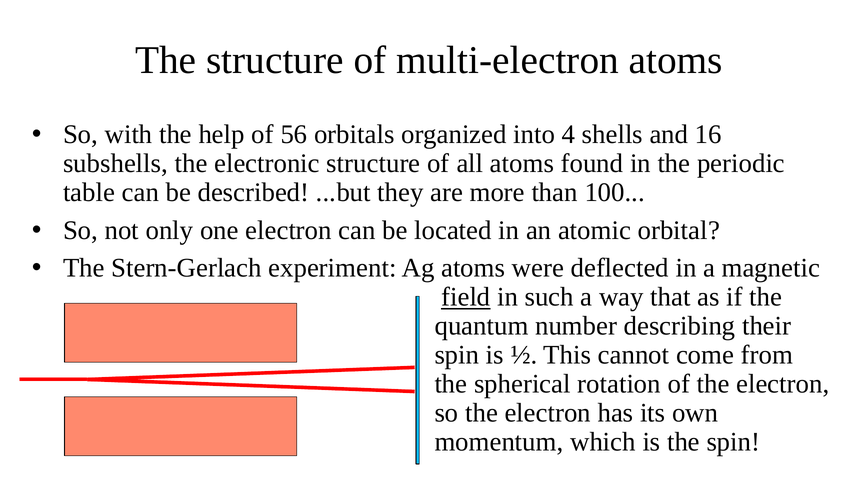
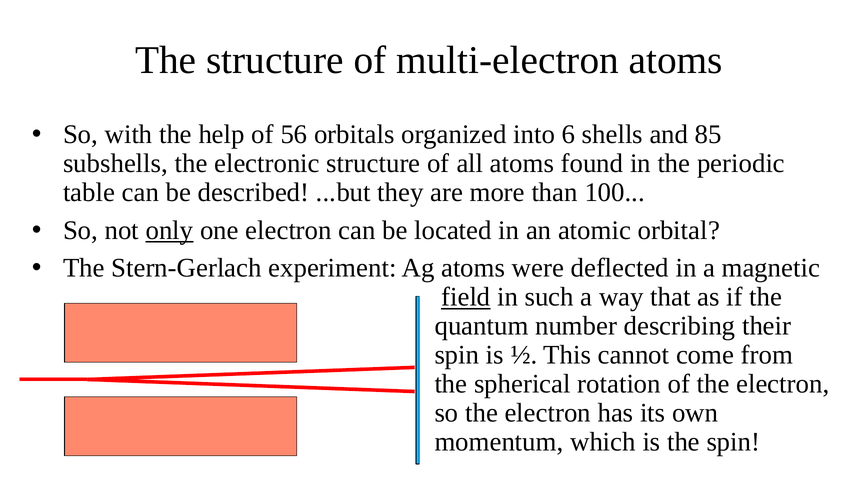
4: 4 -> 6 (568, 134)
16: 16 -> 85 (708, 134)
only underline: none -> present (169, 230)
